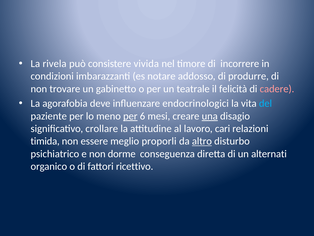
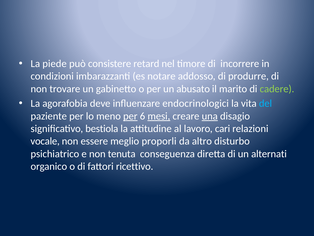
rivela: rivela -> piede (55, 64)
vivida: vivida -> retard (146, 64)
teatrale: teatrale -> abusato (193, 89)
felicità: felicità -> marito (233, 89)
cadere colour: pink -> light green (277, 89)
mesi underline: none -> present (159, 116)
crollare: crollare -> bestiola (102, 128)
timida: timida -> vocale (45, 141)
altro underline: present -> none (202, 141)
dorme: dorme -> tenuta (122, 154)
